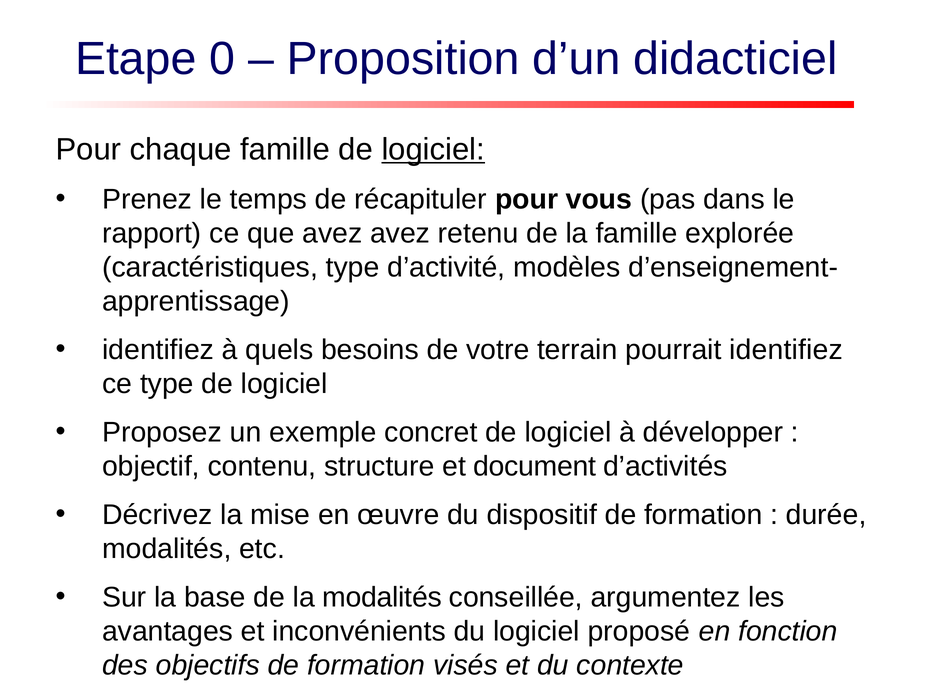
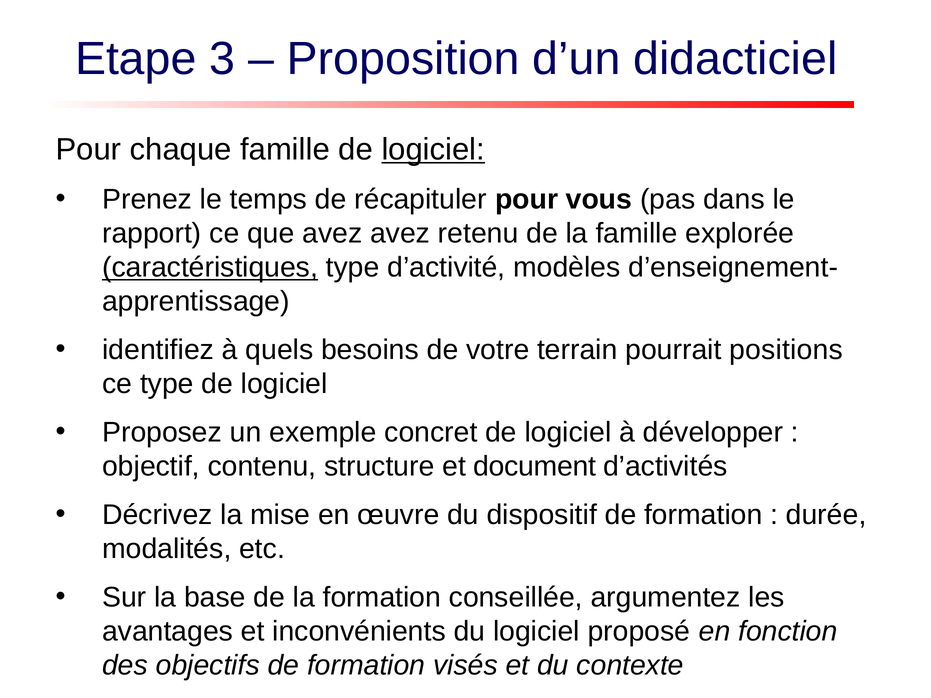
0: 0 -> 3 (222, 59)
caractéristiques underline: none -> present (210, 267)
pourrait identifiez: identifiez -> positions (786, 350)
la modalités: modalités -> formation (382, 597)
